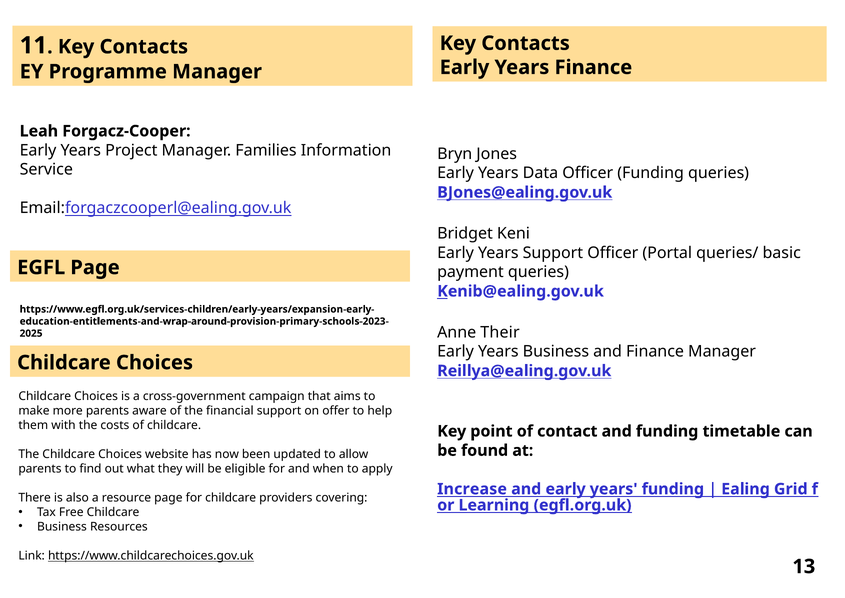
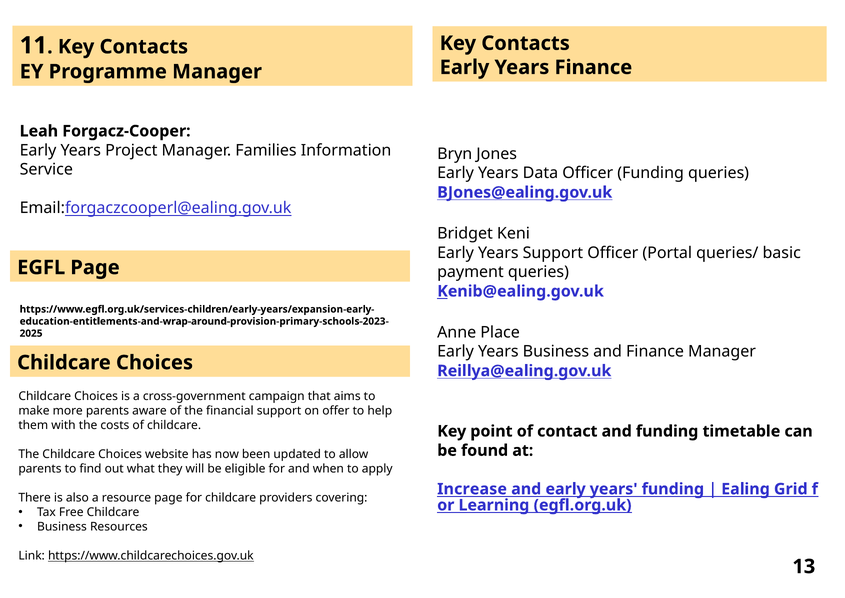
Their: Their -> Place (500, 332)
